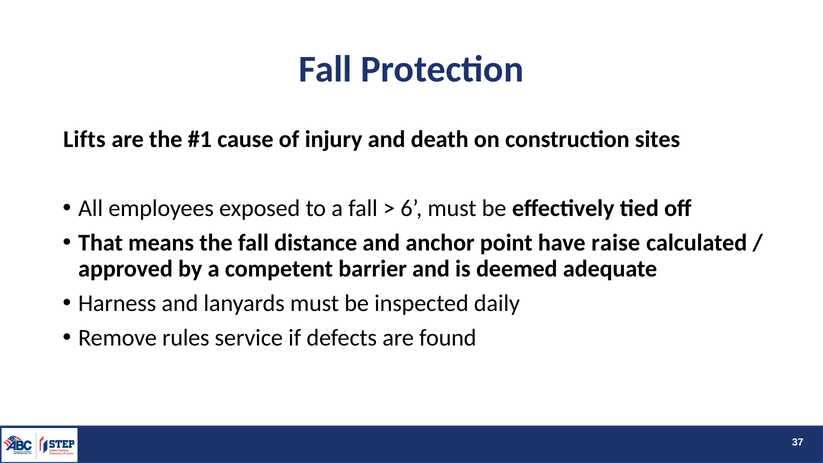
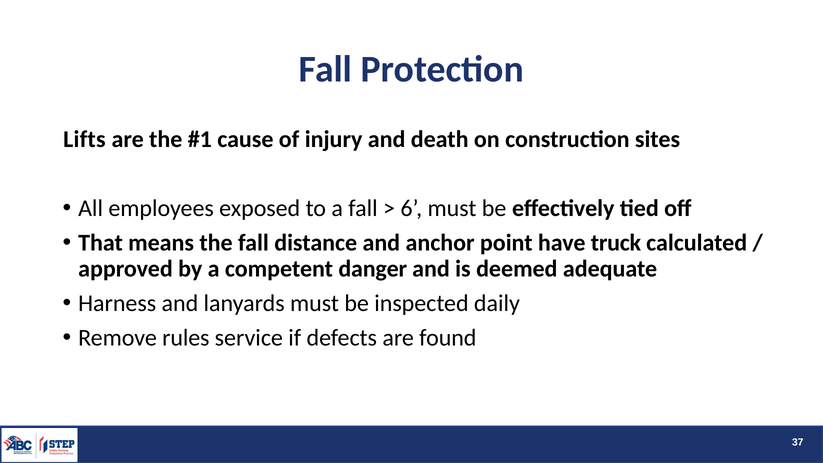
raise: raise -> truck (616, 243)
barrier: barrier -> danger (373, 269)
